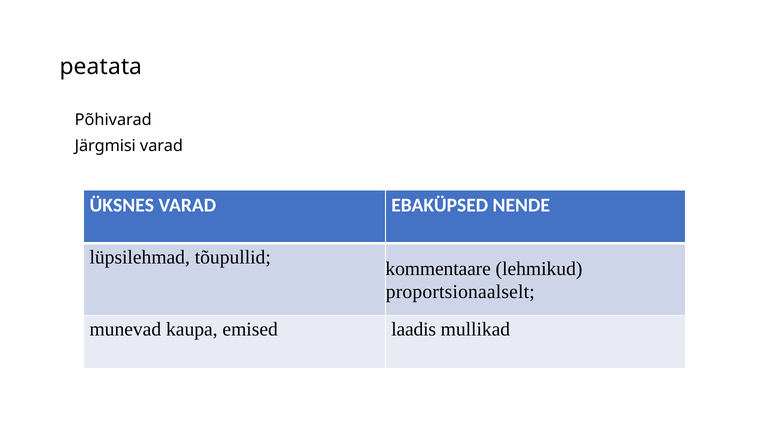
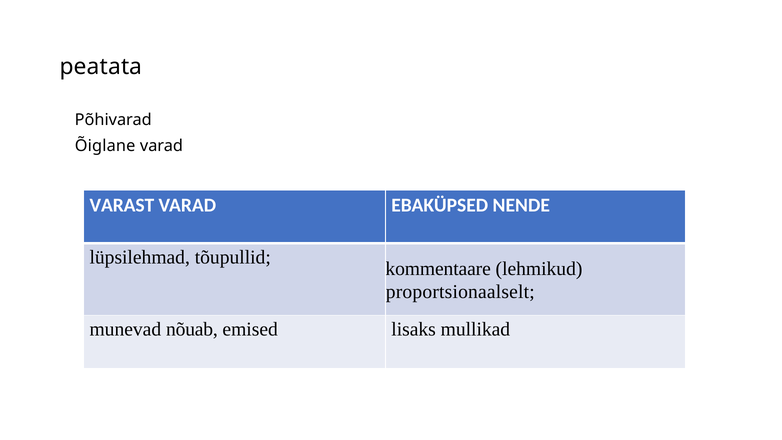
Järgmisi: Järgmisi -> Õiglane (105, 146)
ÜKSNES: ÜKSNES -> VARAST (122, 205)
kaupa: kaupa -> nõuab (192, 329)
laadis: laadis -> lisaks (414, 329)
